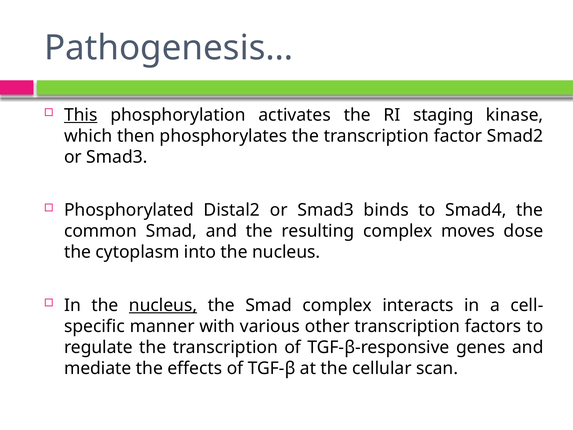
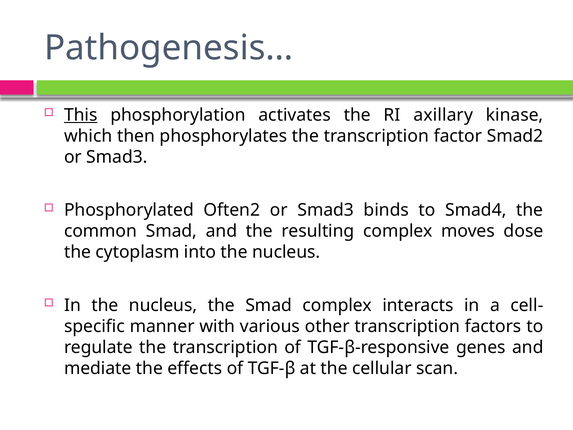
staging: staging -> axillary (443, 115)
Distal2: Distal2 -> Often2 (232, 210)
nucleus underline: present -> none (163, 305)
